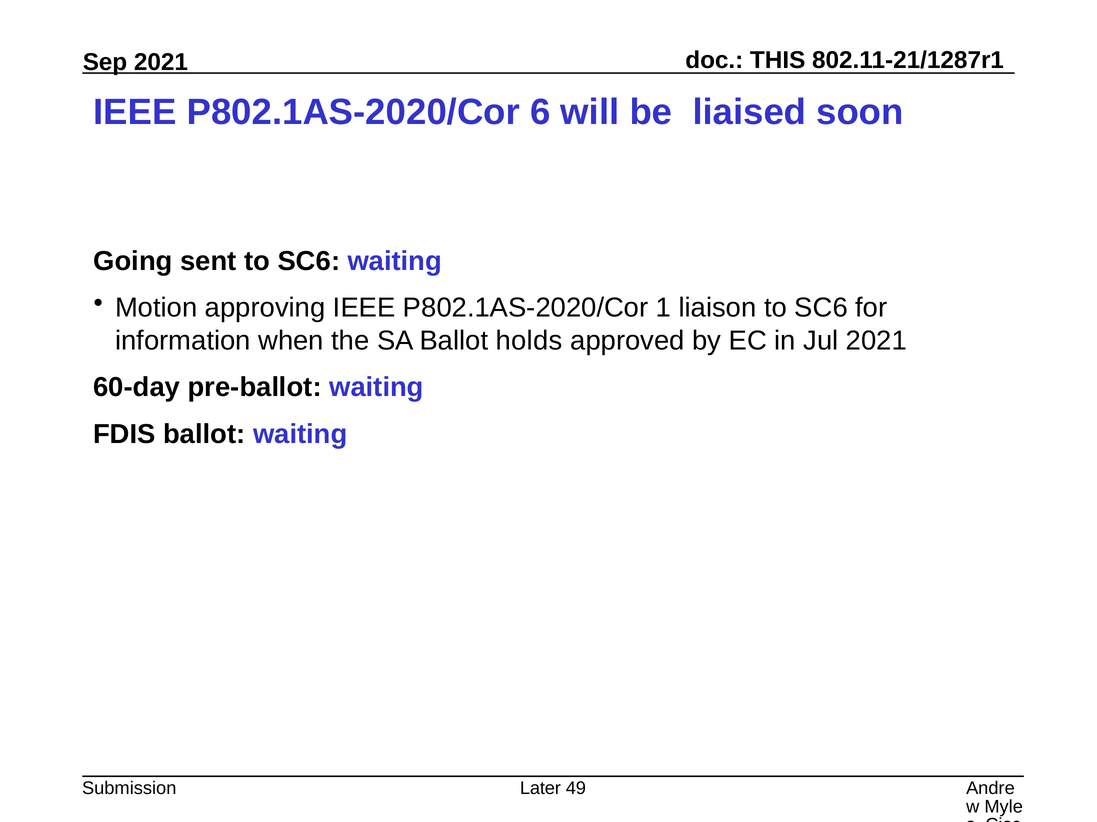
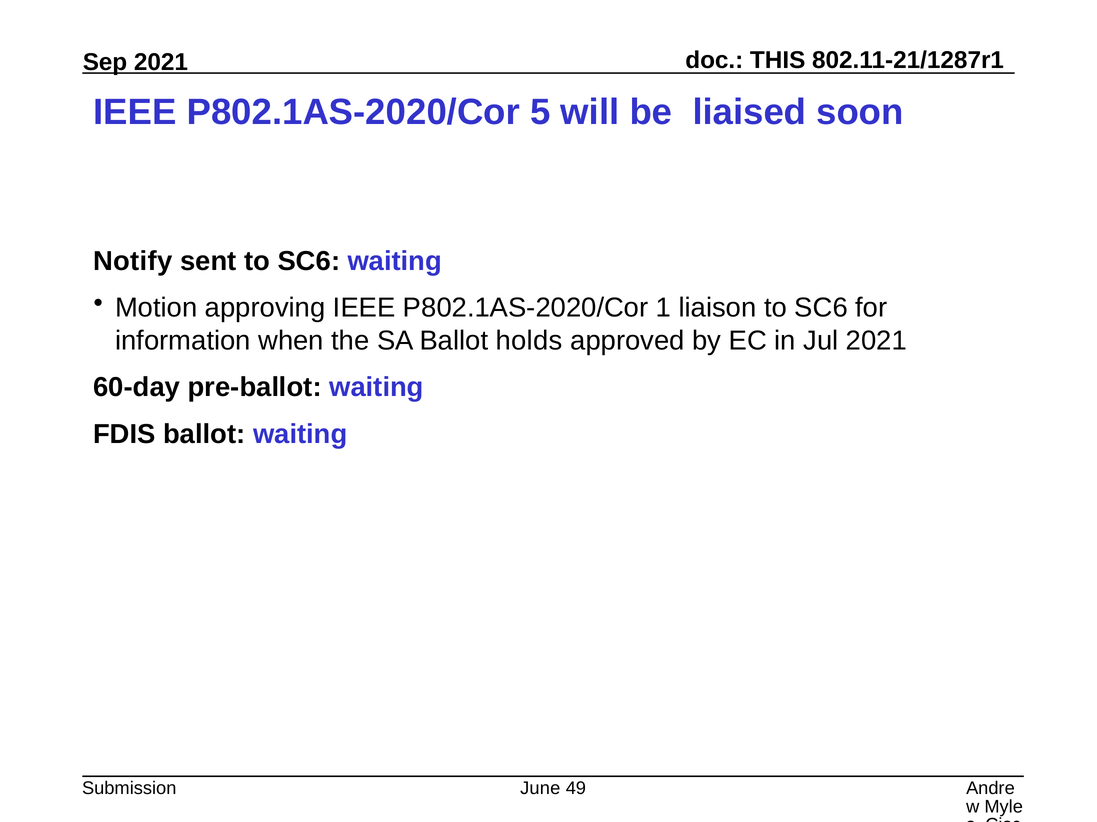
6: 6 -> 5 (540, 112)
Going: Going -> Notify (133, 262)
Later: Later -> June (540, 789)
